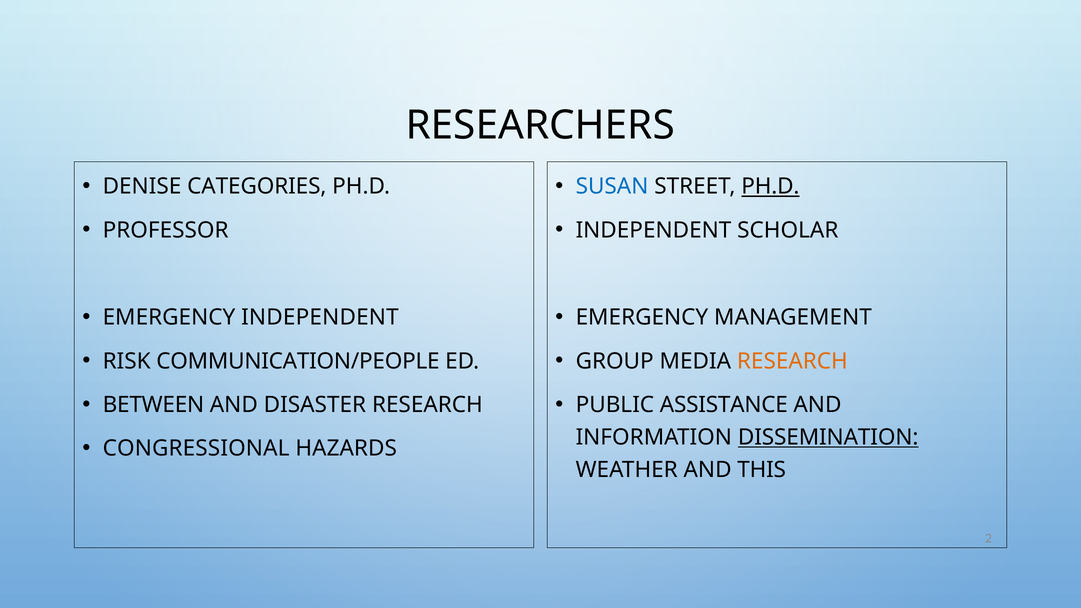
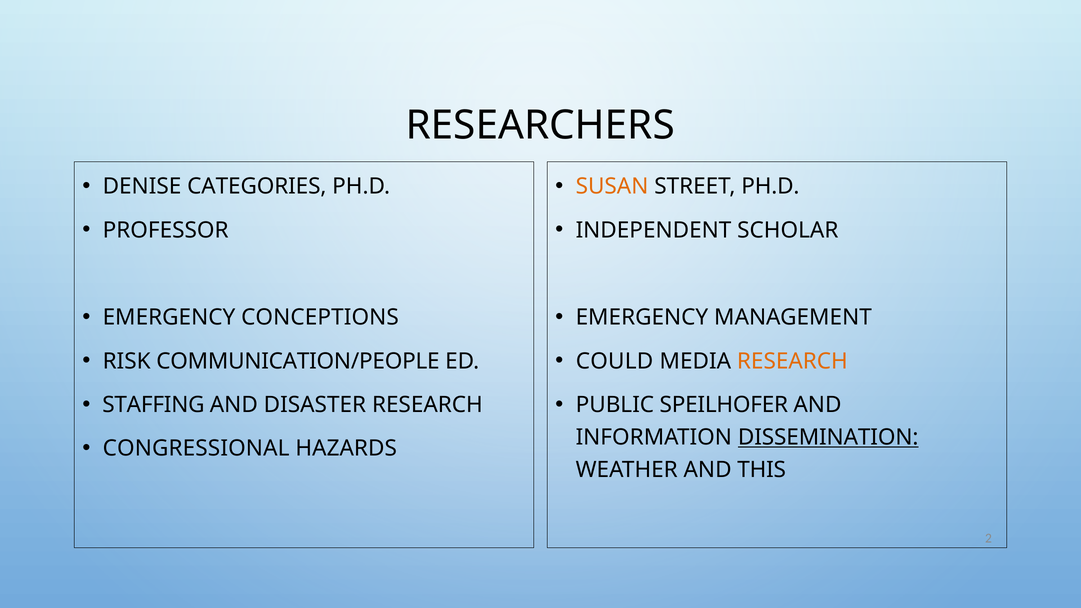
SUSAN colour: blue -> orange (612, 186)
PH.D underline: present -> none (770, 186)
EMERGENCY INDEPENDENT: INDEPENDENT -> CONCEPTIONS (320, 317)
GROUP: GROUP -> COULD (615, 361)
BETWEEN: BETWEEN -> STAFFING (153, 405)
ASSISTANCE: ASSISTANCE -> SPEILHOFER (724, 405)
